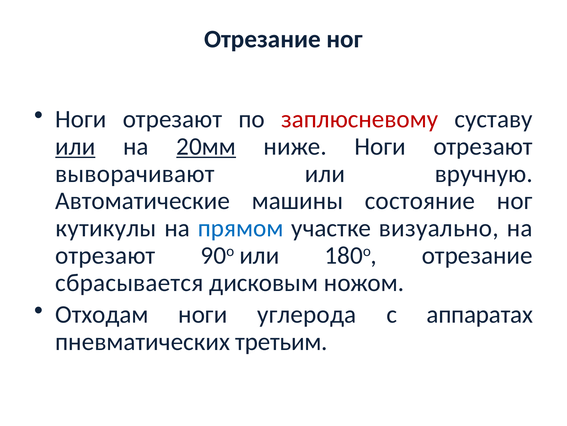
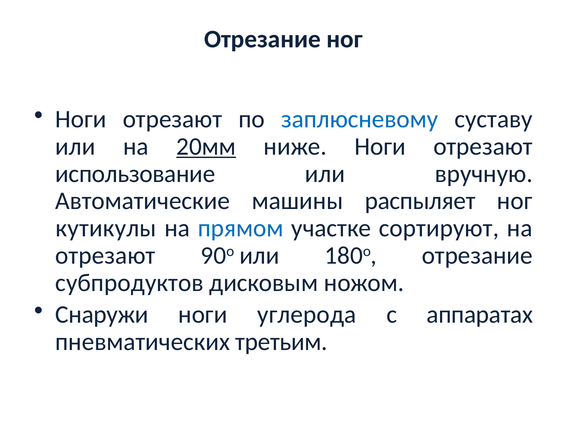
заплюсневому colour: red -> blue (360, 119)
или underline: present -> none (75, 146)
выворачивают: выворачивают -> использование (135, 173)
состояние: состояние -> распыляет (420, 201)
визуально: визуально -> сортируют (439, 228)
сбрасывается: сбрасывается -> субпродуктов (129, 282)
Отходам: Отходам -> Снаружи (102, 314)
